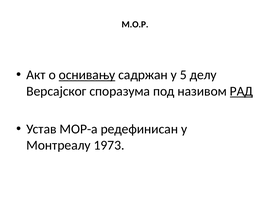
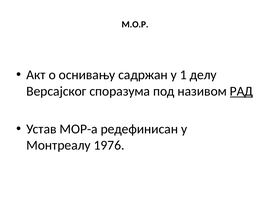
оснивању underline: present -> none (87, 75)
5: 5 -> 1 (183, 75)
1973: 1973 -> 1976 (109, 145)
